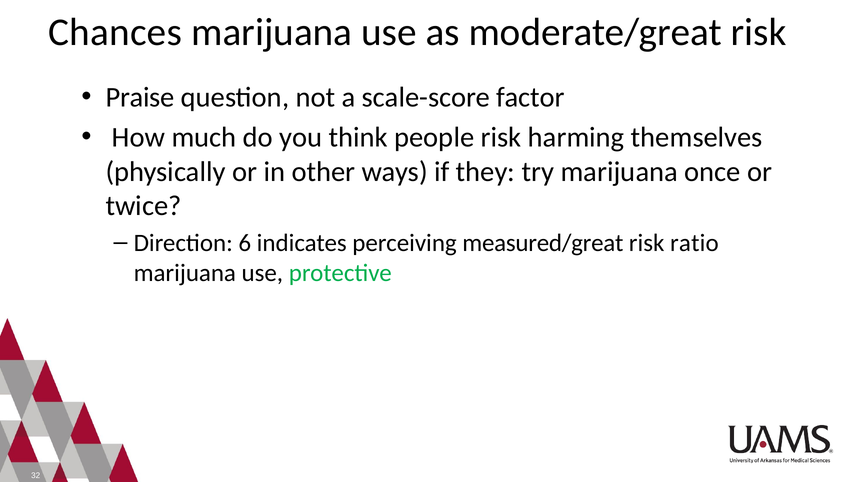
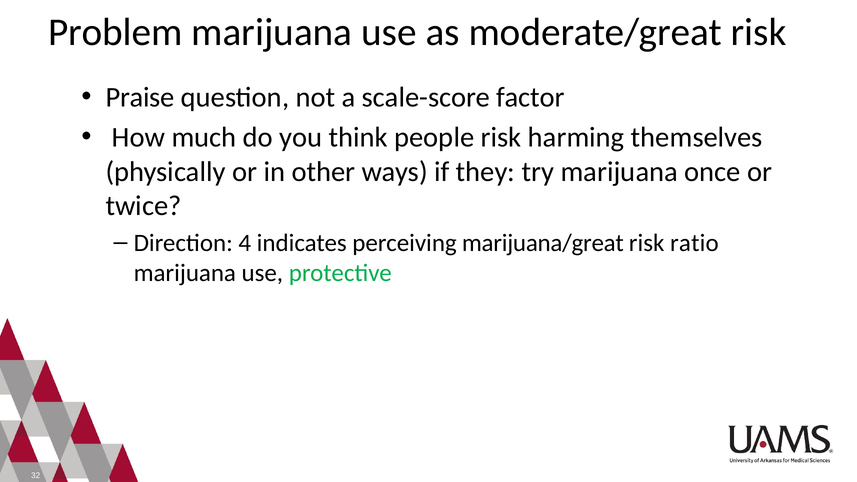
Chances: Chances -> Problem (115, 32)
6: 6 -> 4 (245, 243)
measured/great: measured/great -> marijuana/great (543, 243)
